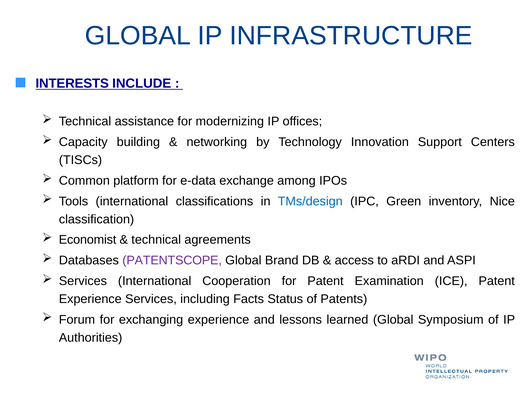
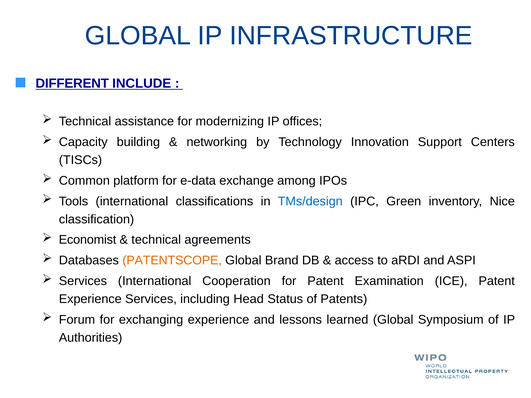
INTERESTS: INTERESTS -> DIFFERENT (72, 83)
PATENTSCOPE colour: purple -> orange (172, 261)
Facts: Facts -> Head (249, 299)
